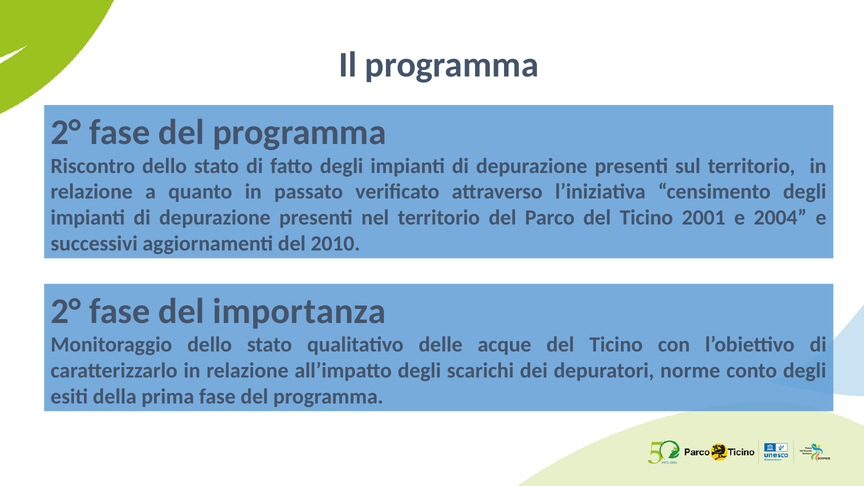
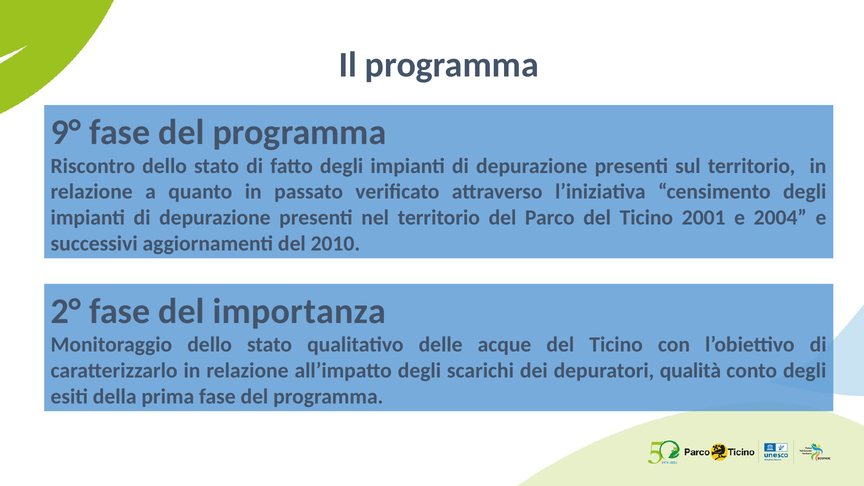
2°: 2° -> 9° (66, 132)
norme: norme -> qualità (690, 371)
